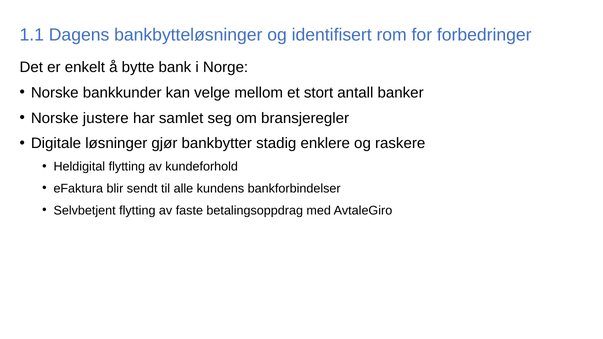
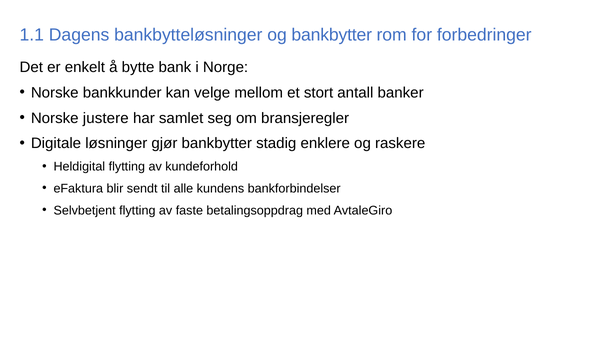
og identifisert: identifisert -> bankbytter (332, 35)
